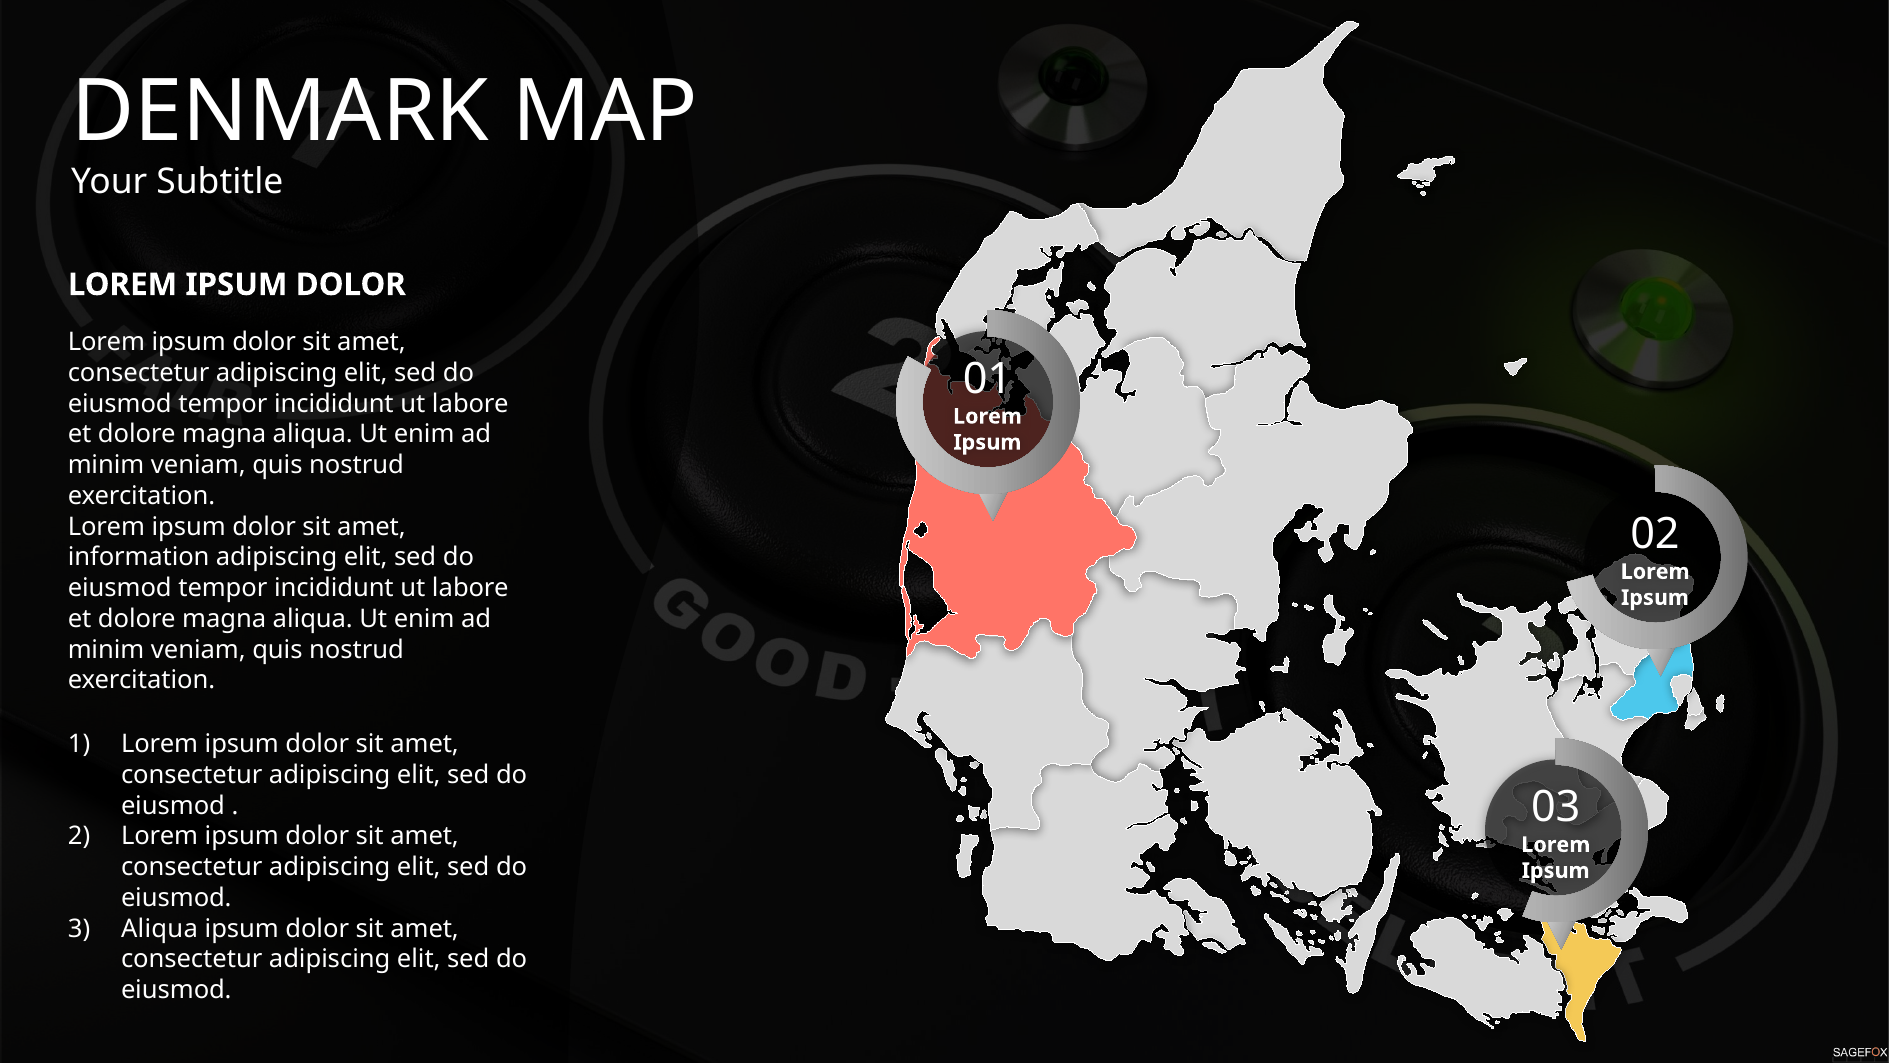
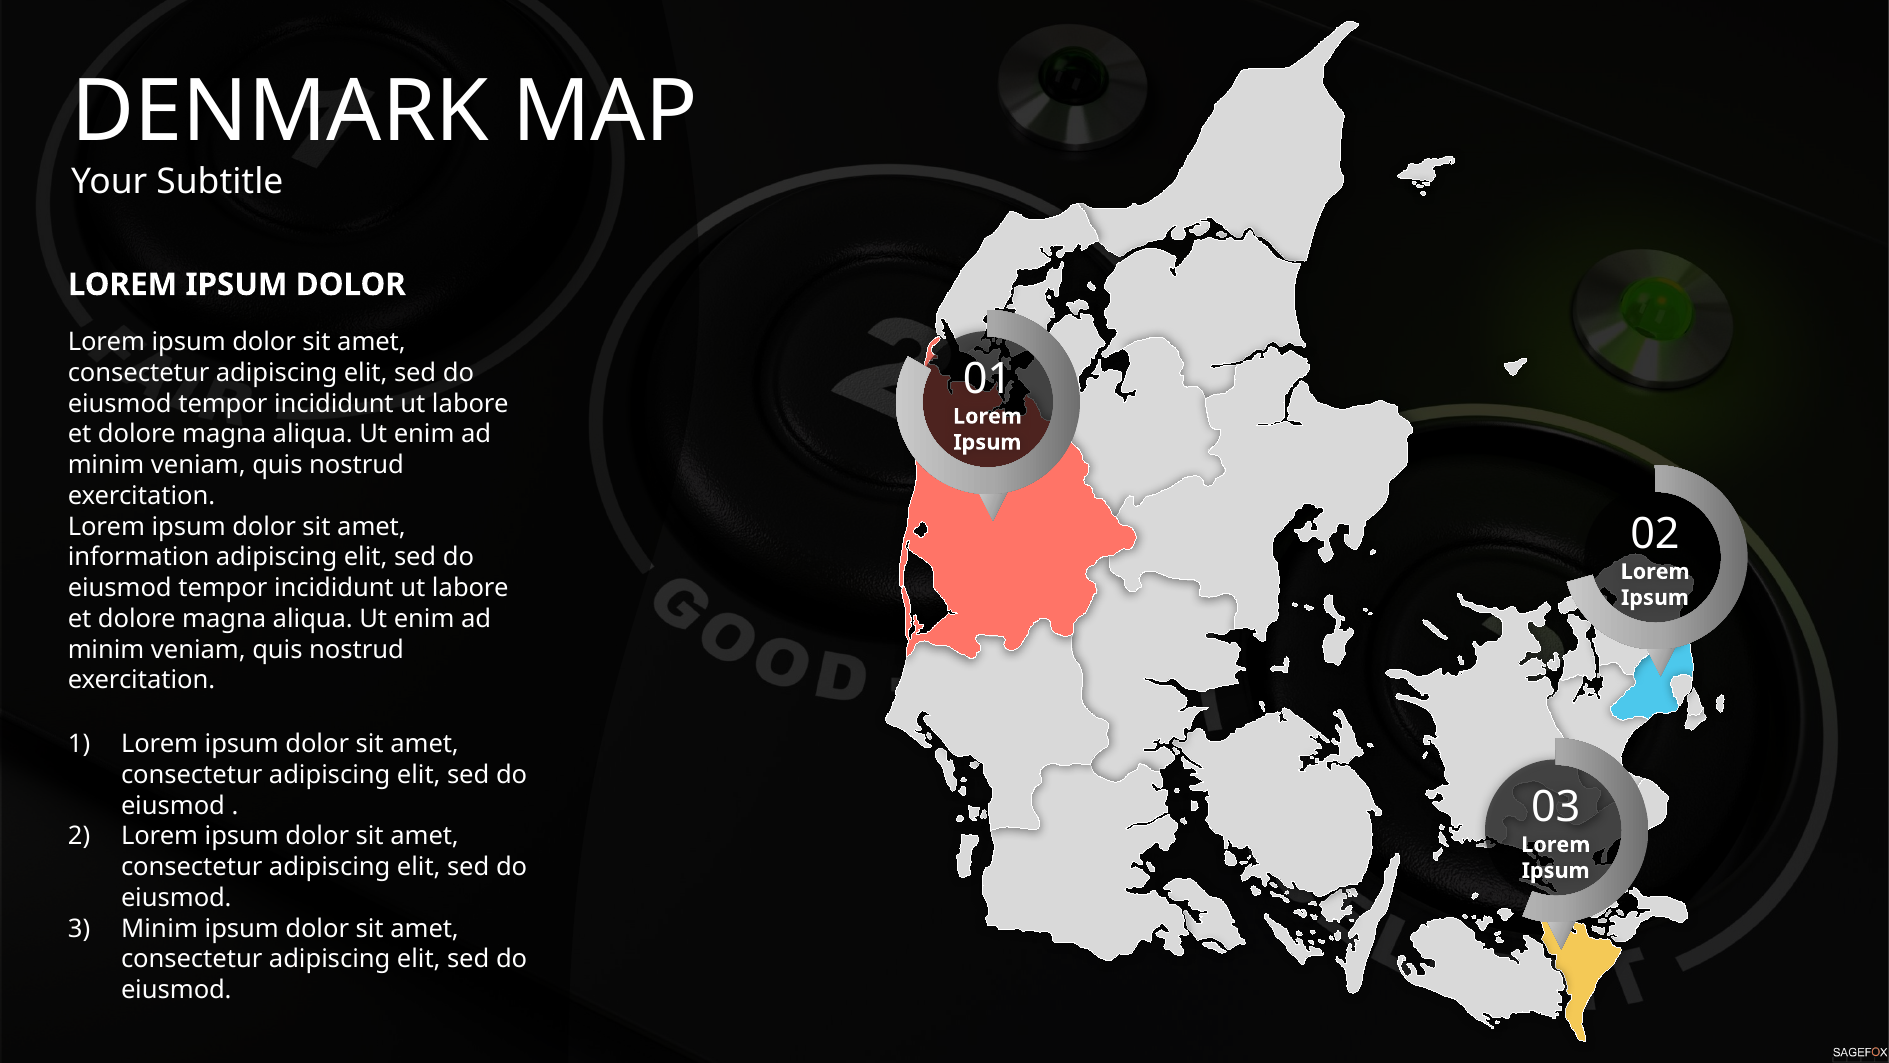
Aliqua: Aliqua -> Minim (160, 928)
